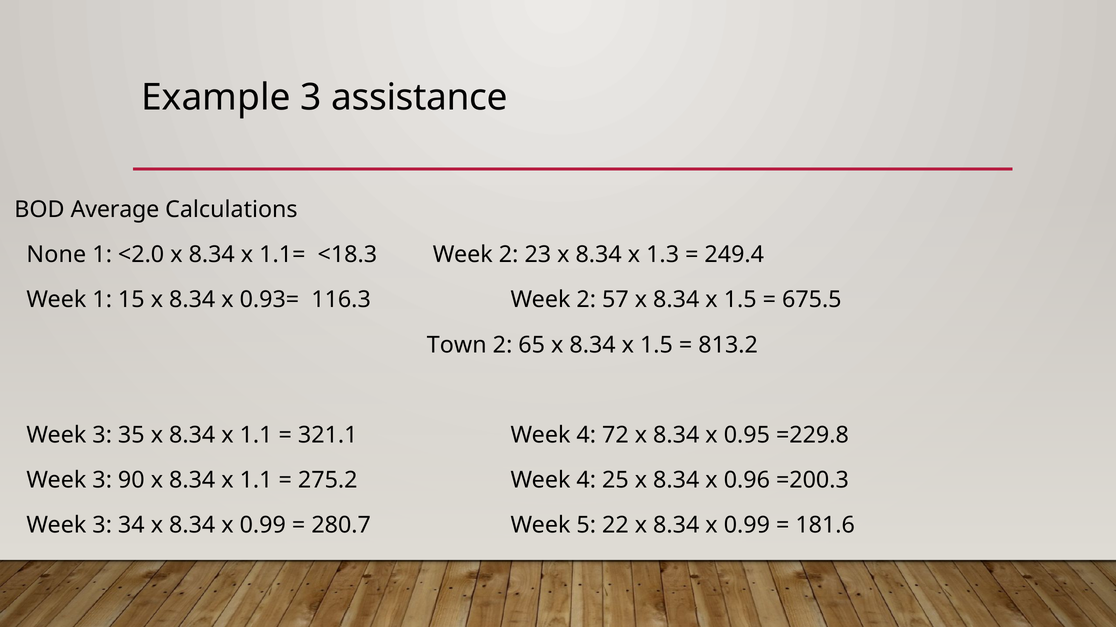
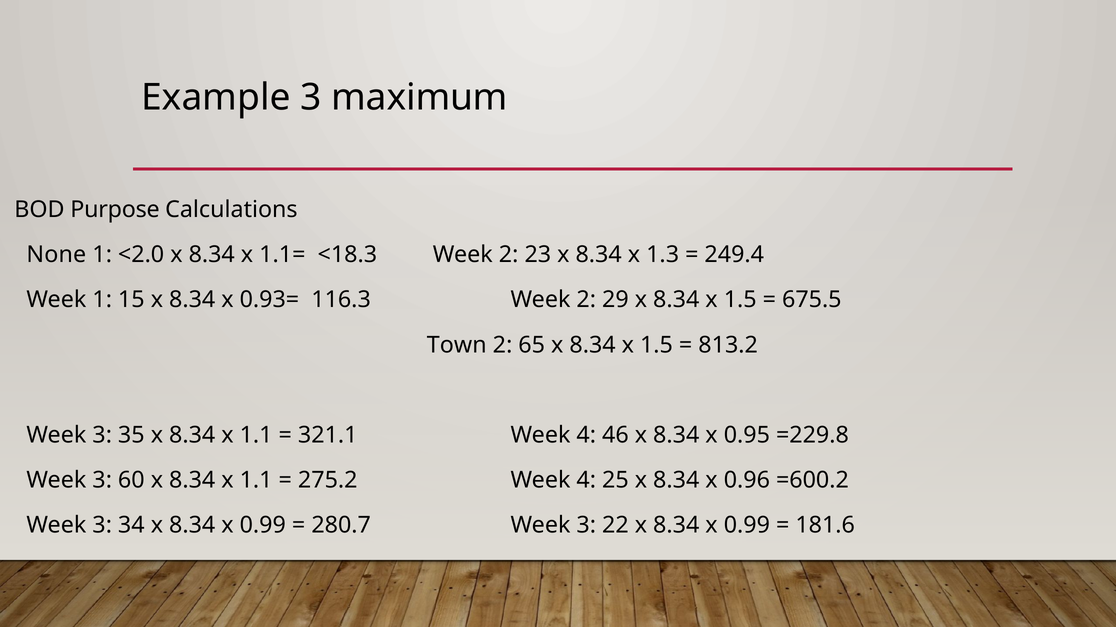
assistance: assistance -> maximum (420, 98)
Average: Average -> Purpose (115, 210)
57: 57 -> 29 (615, 300)
72: 72 -> 46 (615, 436)
90: 90 -> 60 (131, 481)
=200.3: =200.3 -> =600.2 (812, 481)
280.7 Week 5: 5 -> 3 (586, 526)
